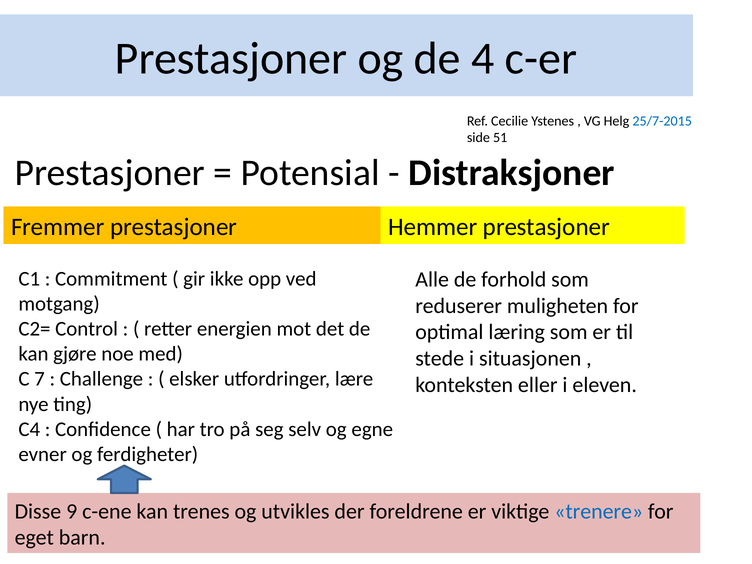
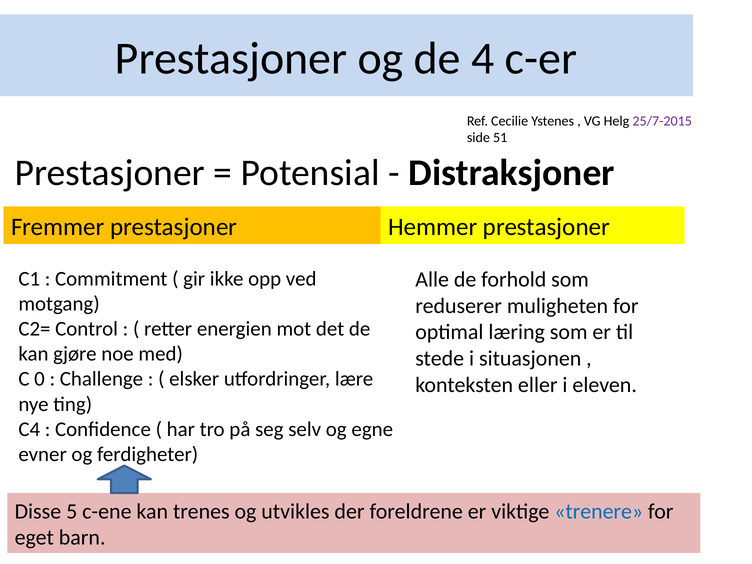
25/7-2015 colour: blue -> purple (662, 121)
7: 7 -> 0 (39, 379)
9: 9 -> 5 (72, 511)
